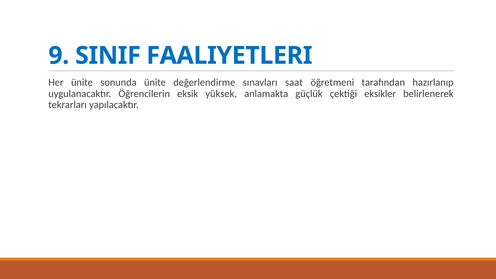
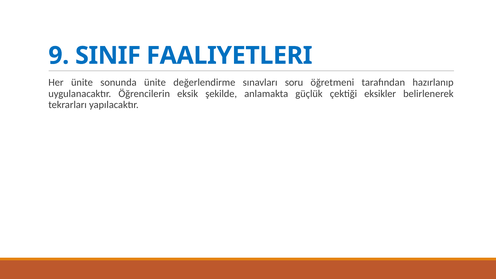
saat: saat -> soru (294, 82)
yüksek: yüksek -> şekilde (221, 94)
